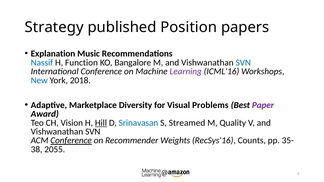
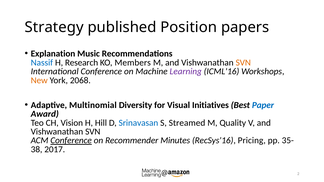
Function: Function -> Research (82, 63)
Bangalore: Bangalore -> Members (133, 63)
SVN colour: blue -> orange (243, 63)
New colour: blue -> orange (39, 80)
2018: 2018 -> 2068 (80, 80)
Marketplace: Marketplace -> Multinomial (93, 105)
Problems: Problems -> Initiatives (210, 105)
Paper colour: purple -> blue (263, 105)
Hill underline: present -> none (101, 123)
Weights: Weights -> Minutes (175, 141)
Counts: Counts -> Pricing (252, 141)
2055: 2055 -> 2017 (55, 150)
